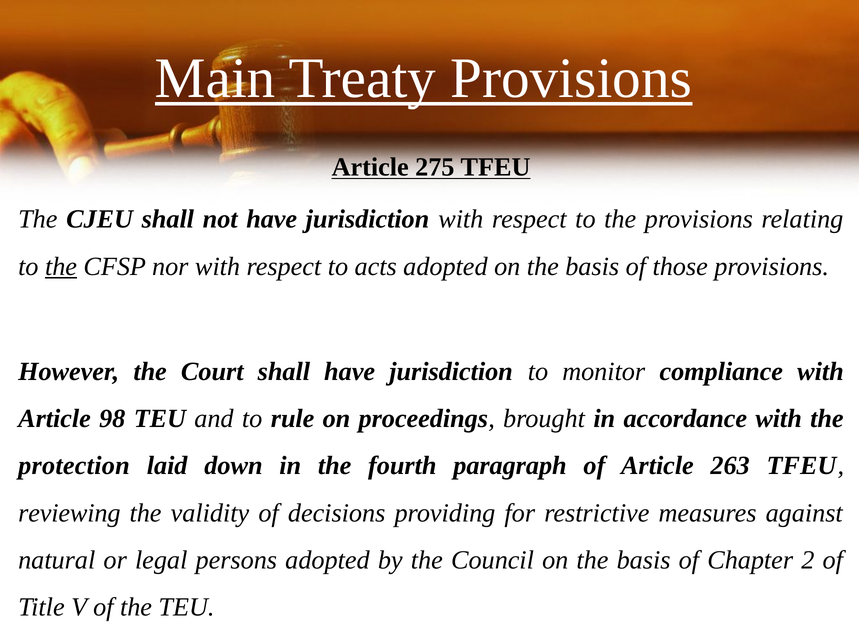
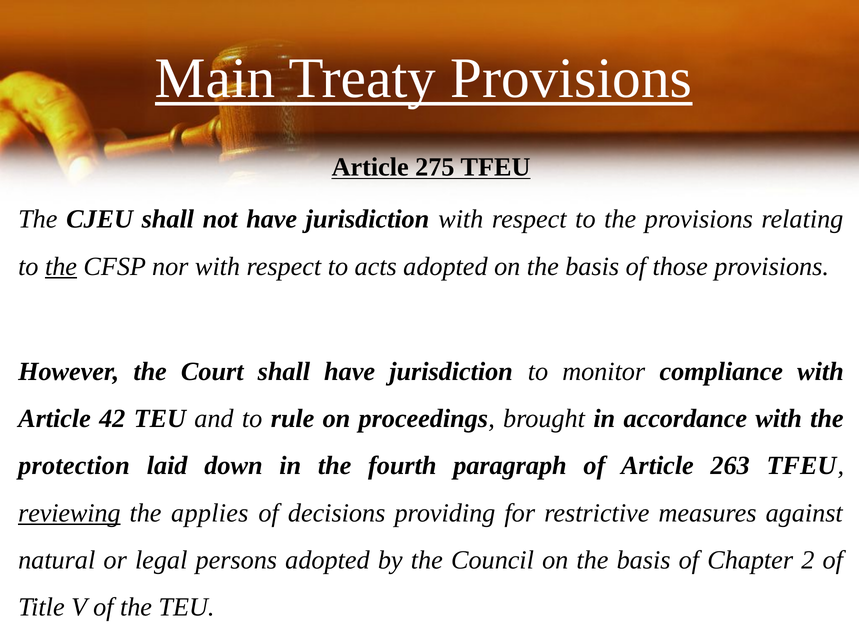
98: 98 -> 42 (112, 419)
reviewing underline: none -> present (69, 513)
validity: validity -> applies (210, 513)
